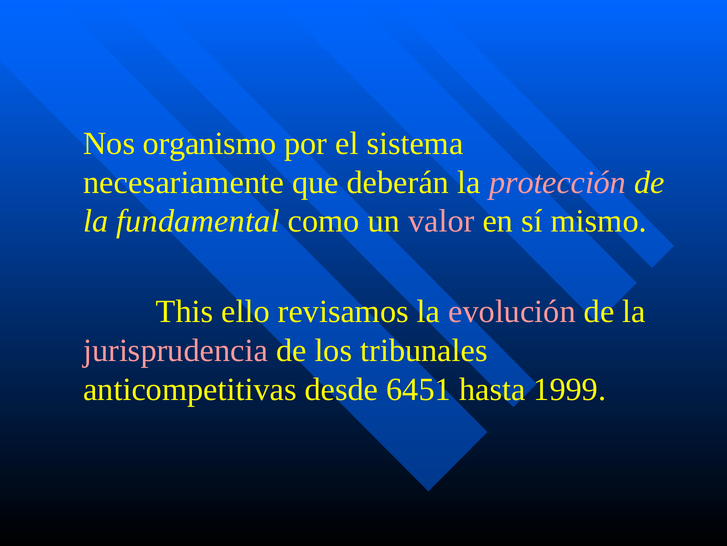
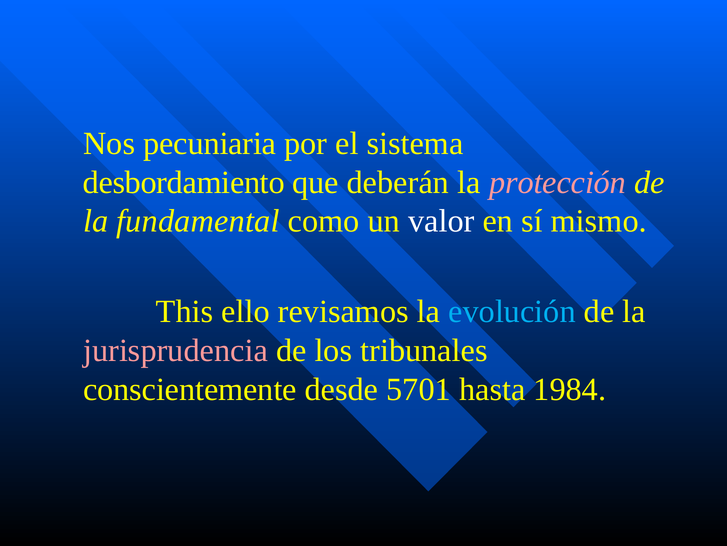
organismo: organismo -> pecuniaria (210, 143)
necesariamente: necesariamente -> desbordamiento (184, 182)
valor colour: pink -> white (441, 221)
evolución colour: pink -> light blue (512, 311)
anticompetitivas: anticompetitivas -> conscientemente (190, 389)
6451: 6451 -> 5701 (419, 389)
1999: 1999 -> 1984 (570, 389)
